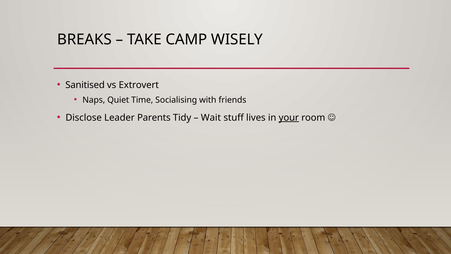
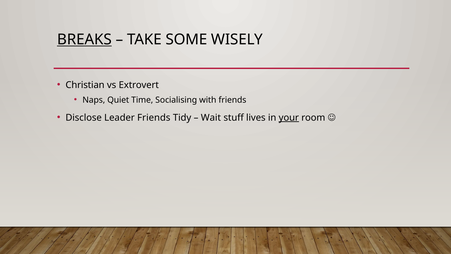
BREAKS underline: none -> present (84, 39)
CAMP: CAMP -> SOME (186, 39)
Sanitised: Sanitised -> Christian (85, 85)
Leader Parents: Parents -> Friends (154, 118)
